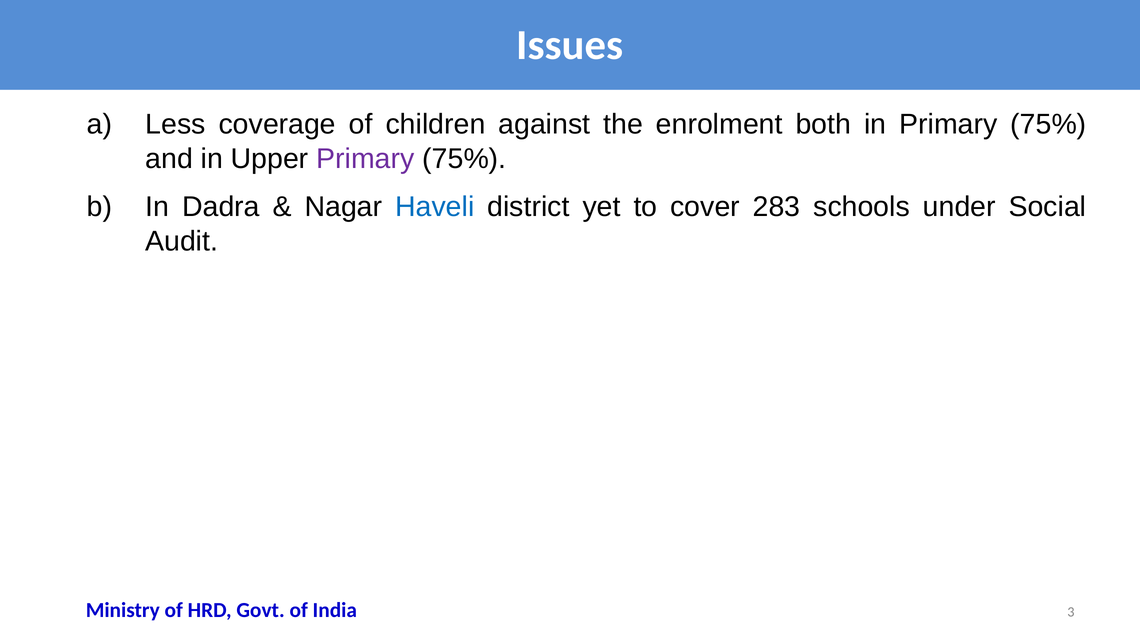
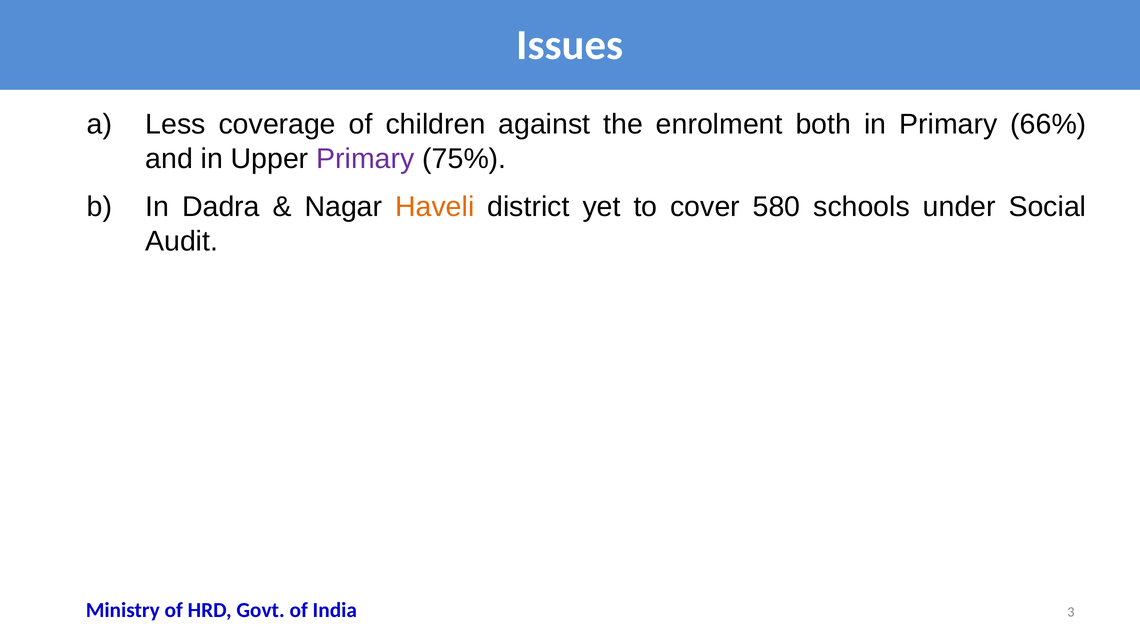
in Primary 75%: 75% -> 66% (1048, 124)
Haveli colour: blue -> orange (435, 207)
283: 283 -> 580 (777, 207)
